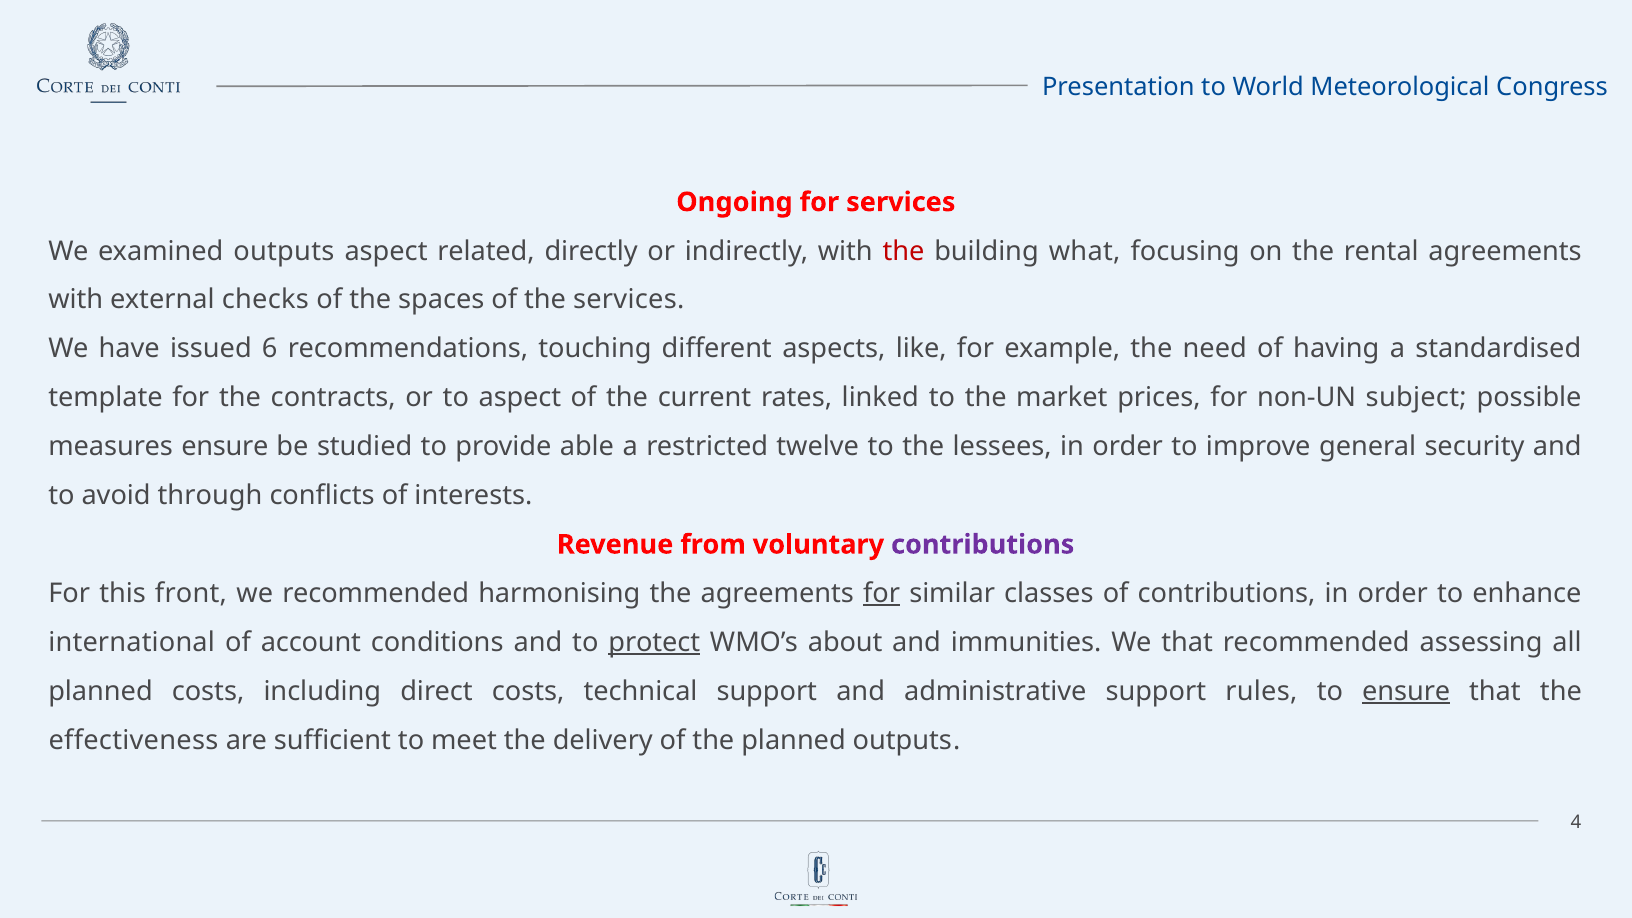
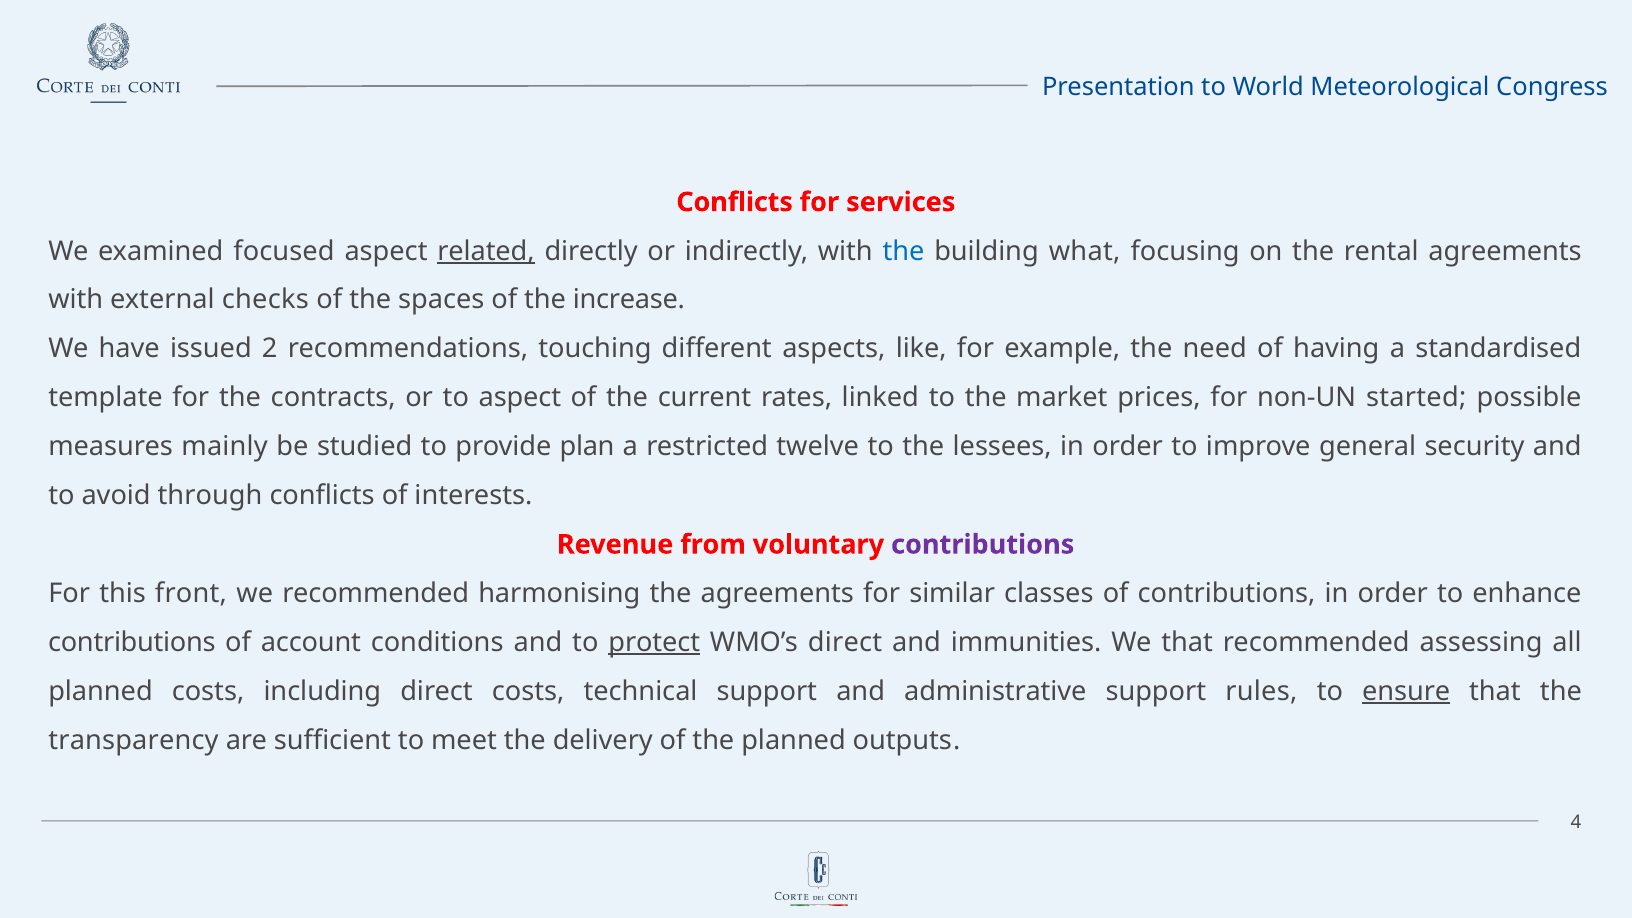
Ongoing: Ongoing -> Conflicts (735, 202)
examined outputs: outputs -> focused (284, 251)
related underline: none -> present (486, 251)
the colour: red -> blue (904, 251)
the services: services -> increase (629, 300)
6: 6 -> 2 (270, 349)
subject: subject -> started (1416, 398)
measures ensure: ensure -> mainly (225, 447)
able: able -> plan (587, 447)
for underline: present -> none (882, 593)
international: international -> contributions (132, 642)
WMO’s about: about -> direct (845, 642)
effectiveness: effectiveness -> transparency (133, 740)
